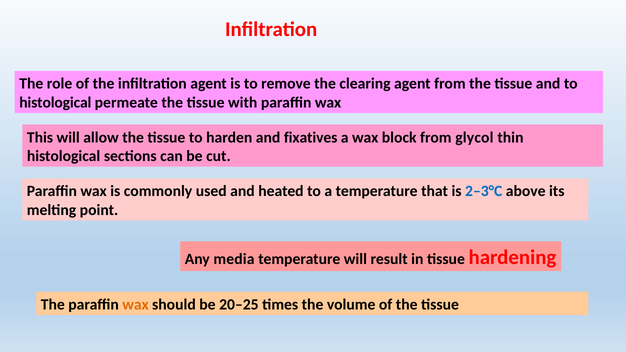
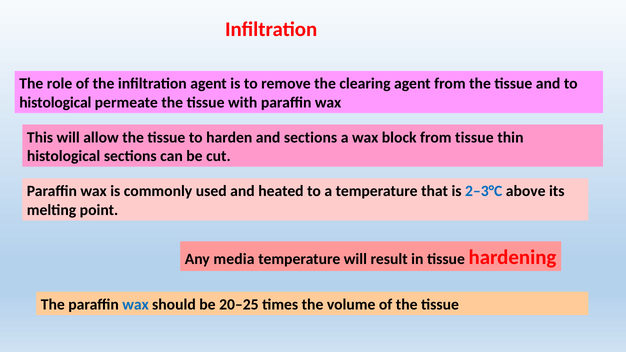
and fixatives: fixatives -> sections (311, 137)
from glycol: glycol -> tissue (474, 137)
wax colour: orange -> blue (136, 305)
